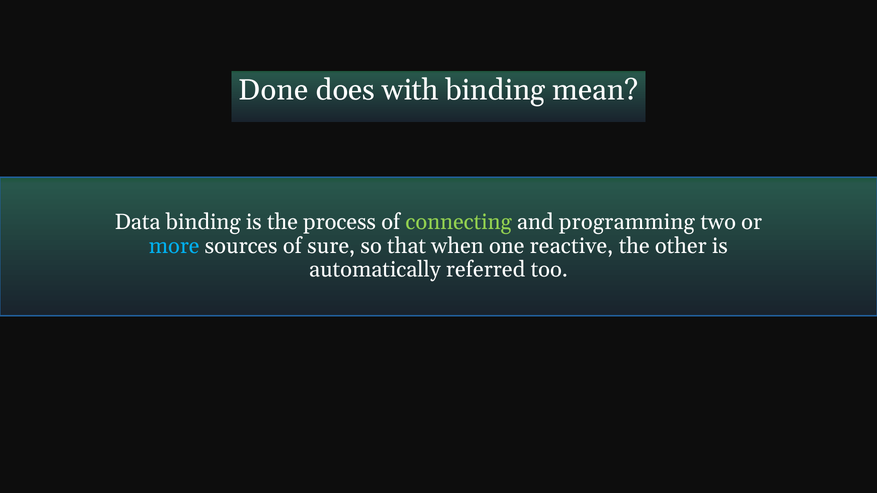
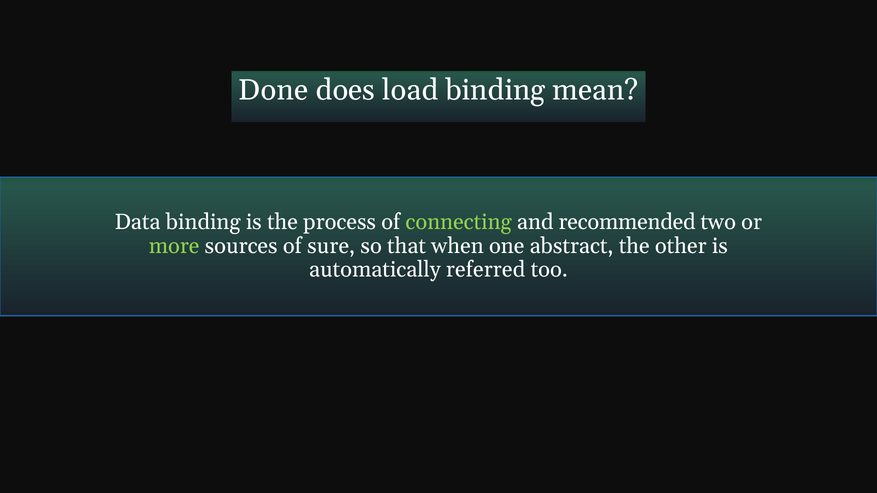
with: with -> load (410, 90)
programming: programming -> recommended (627, 222)
more colour: light blue -> light green (174, 246)
reactive: reactive -> abstract (572, 246)
